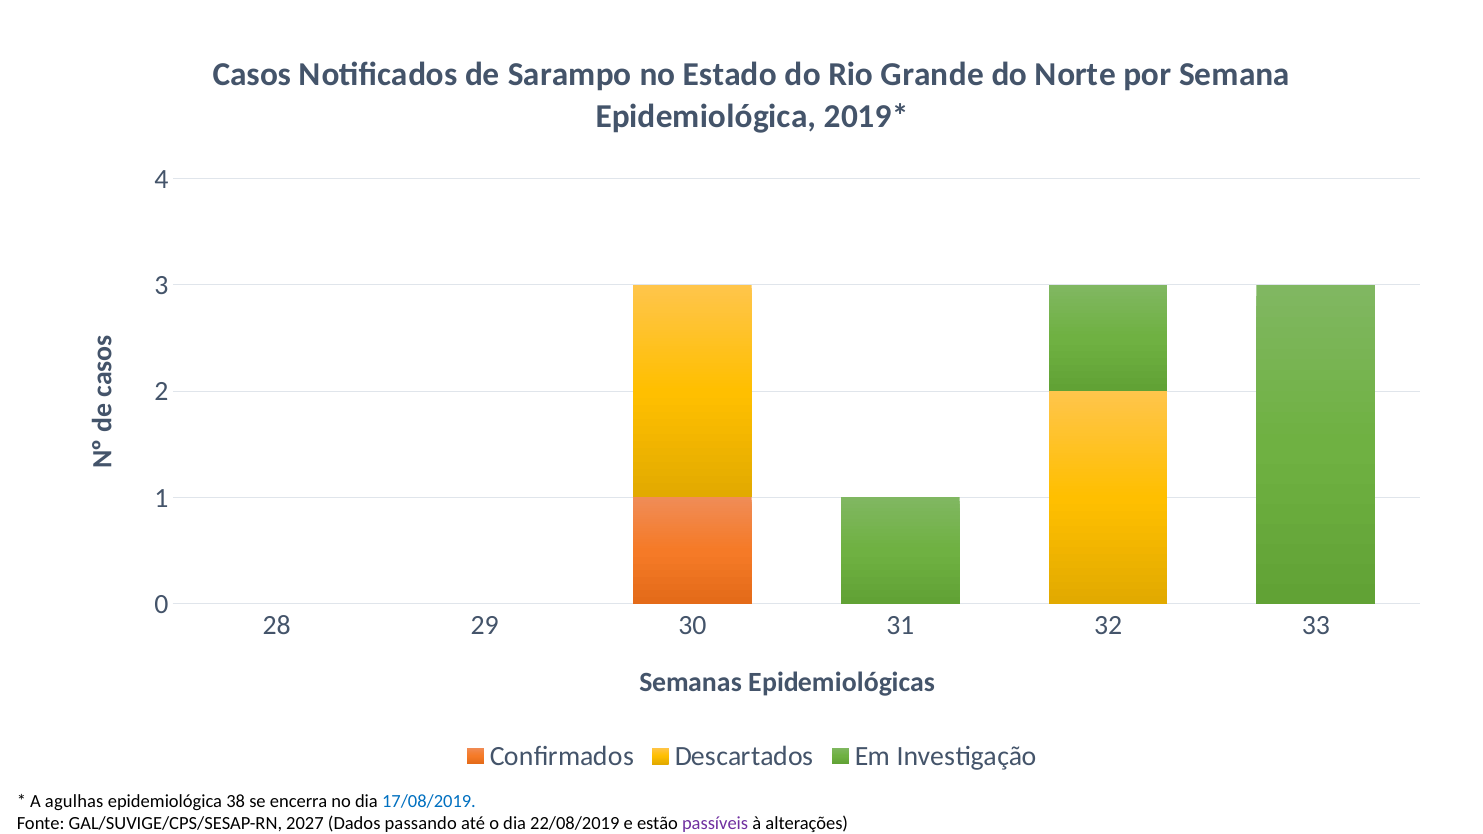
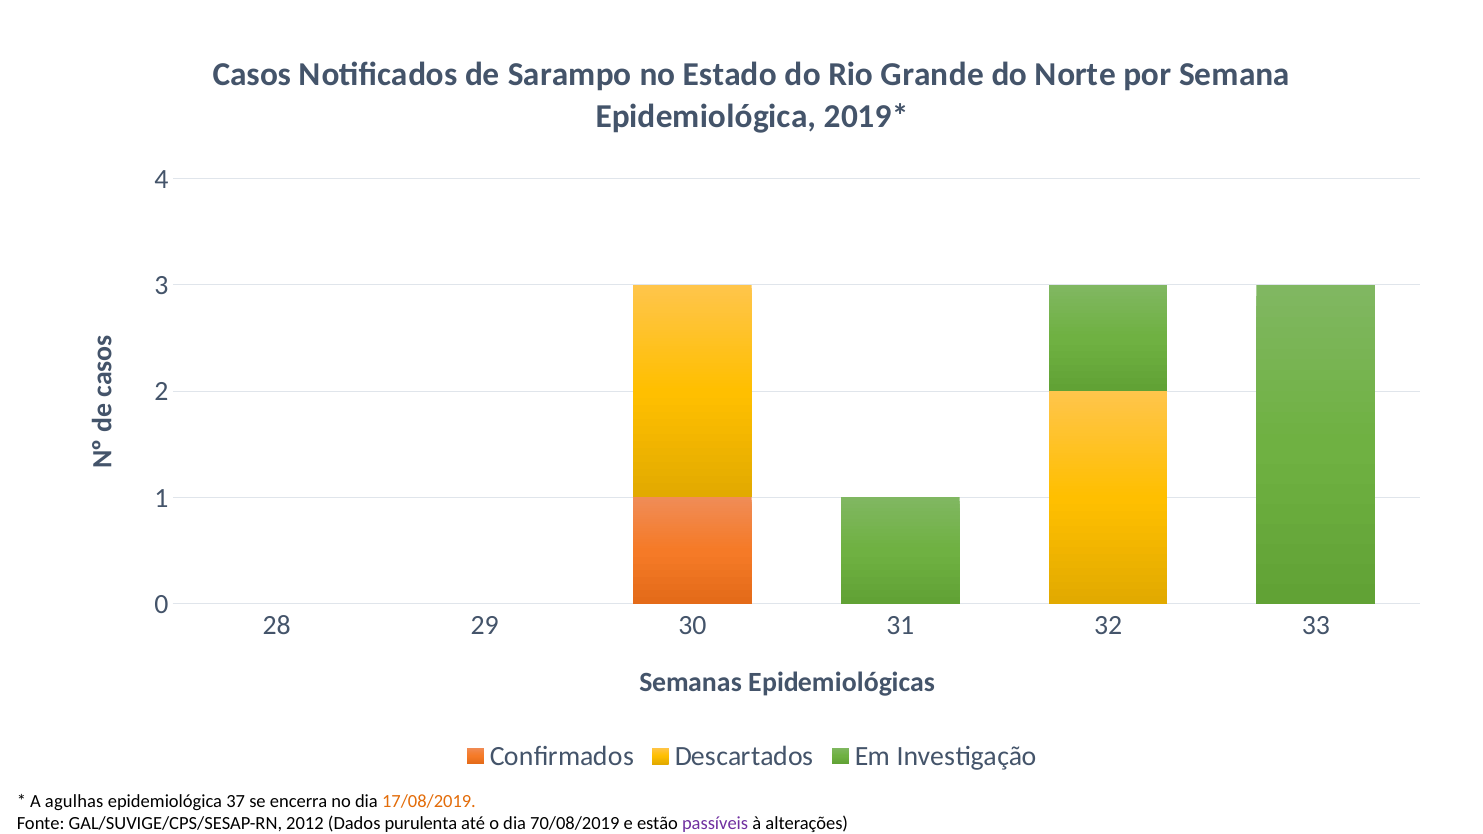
38: 38 -> 37 (236, 802)
17/08/2019 colour: blue -> orange (429, 802)
2027: 2027 -> 2012 (305, 824)
passando: passando -> purulenta (421, 824)
22/08/2019: 22/08/2019 -> 70/08/2019 (575, 824)
